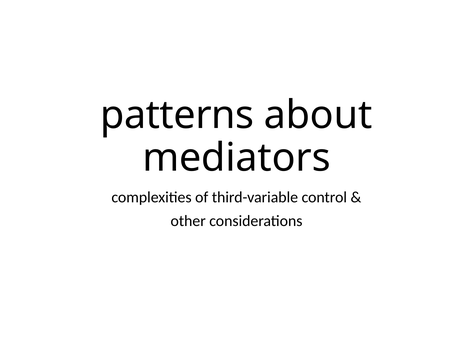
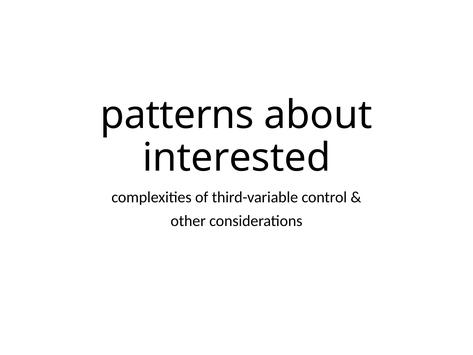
mediators: mediators -> interested (237, 158)
